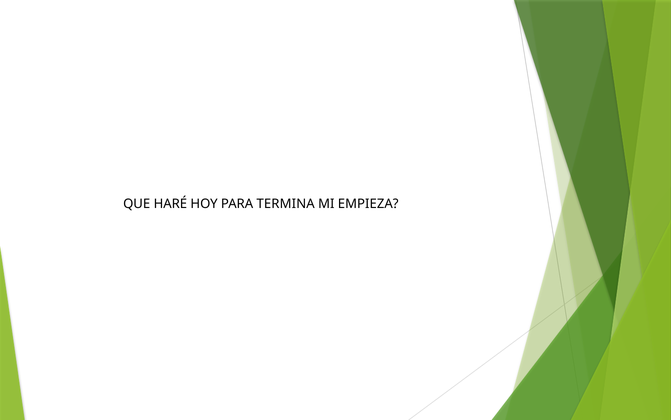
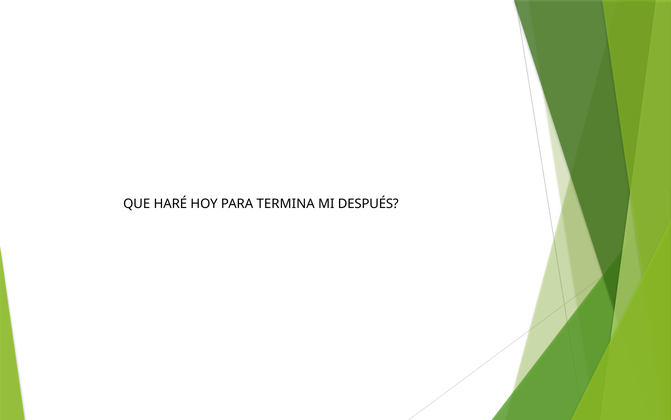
EMPIEZA: EMPIEZA -> DESPUÉS (368, 204)
